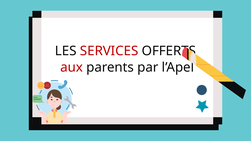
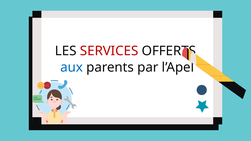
aux colour: red -> blue (72, 67)
